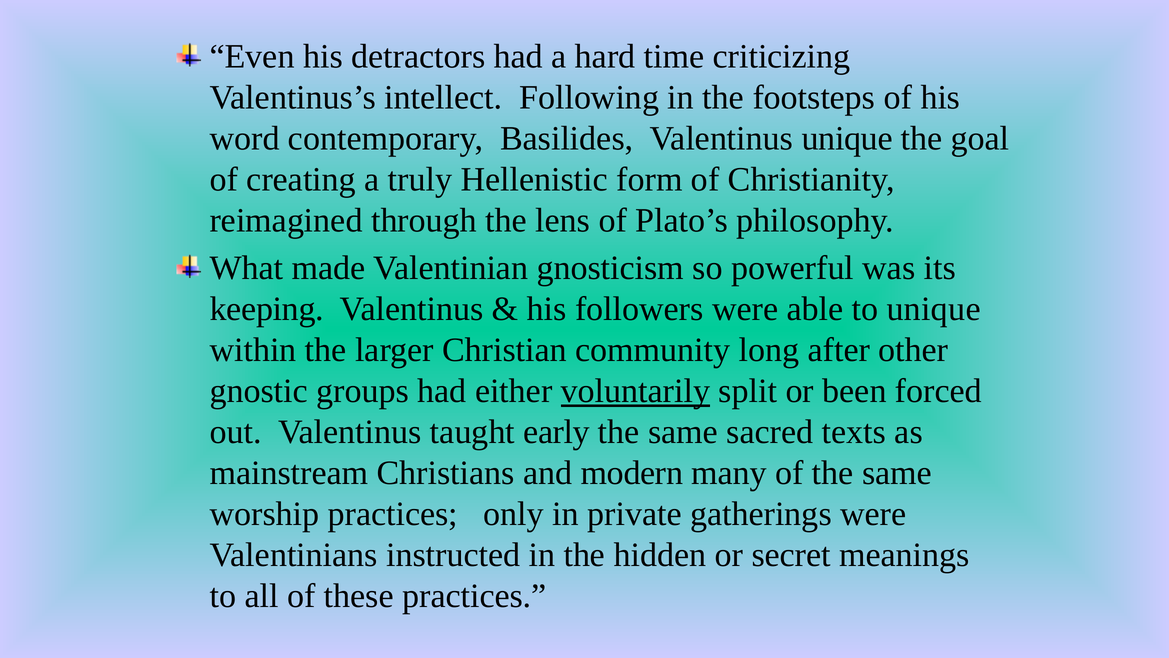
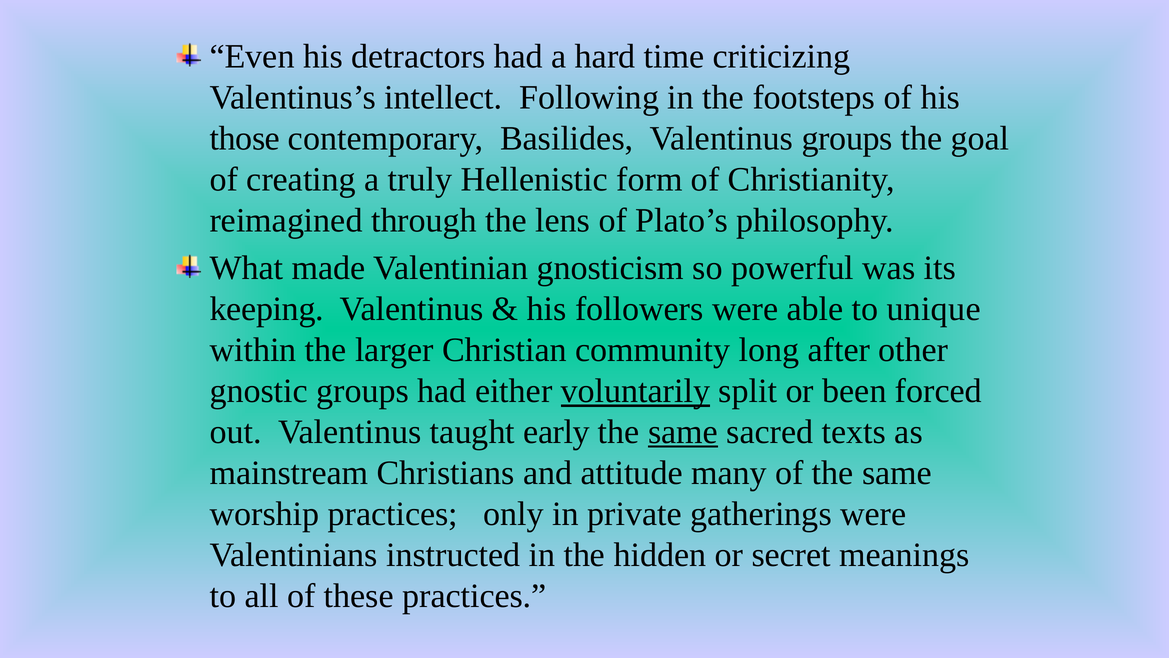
word: word -> those (245, 138)
Valentinus unique: unique -> groups (847, 138)
same underline: none -> present (683, 432)
modern: modern -> attitude (632, 473)
